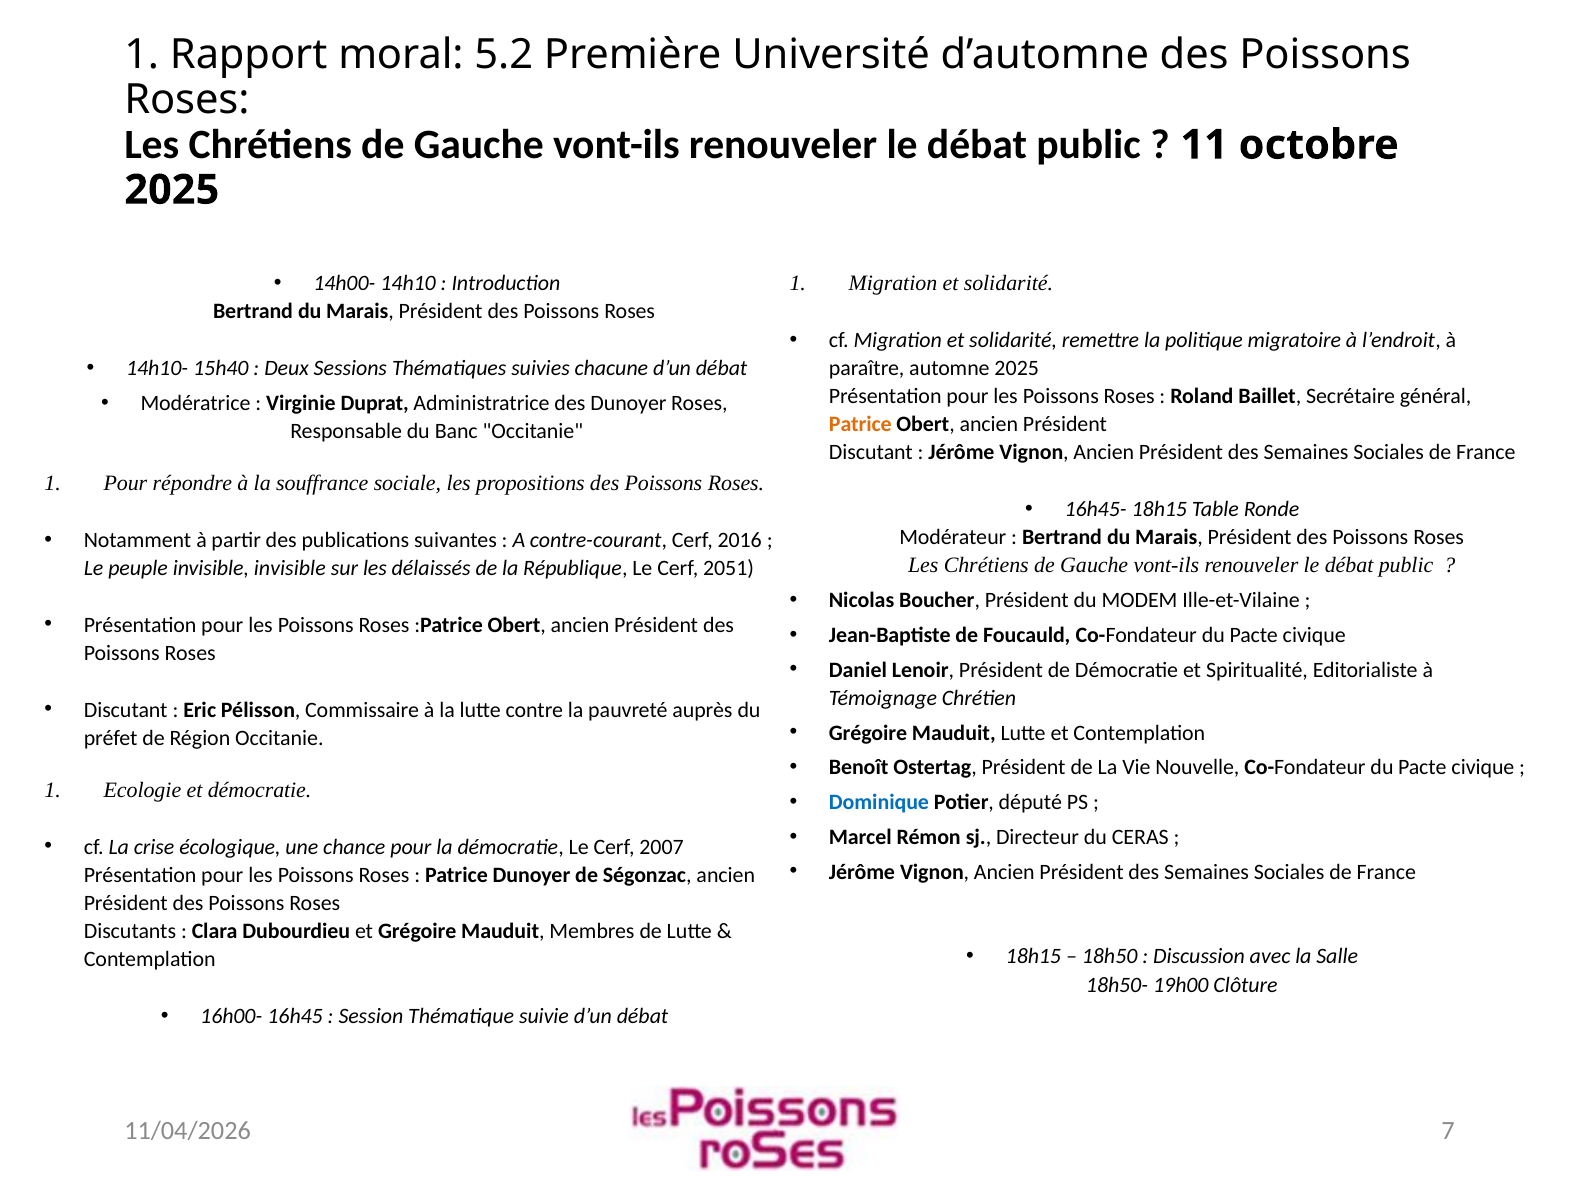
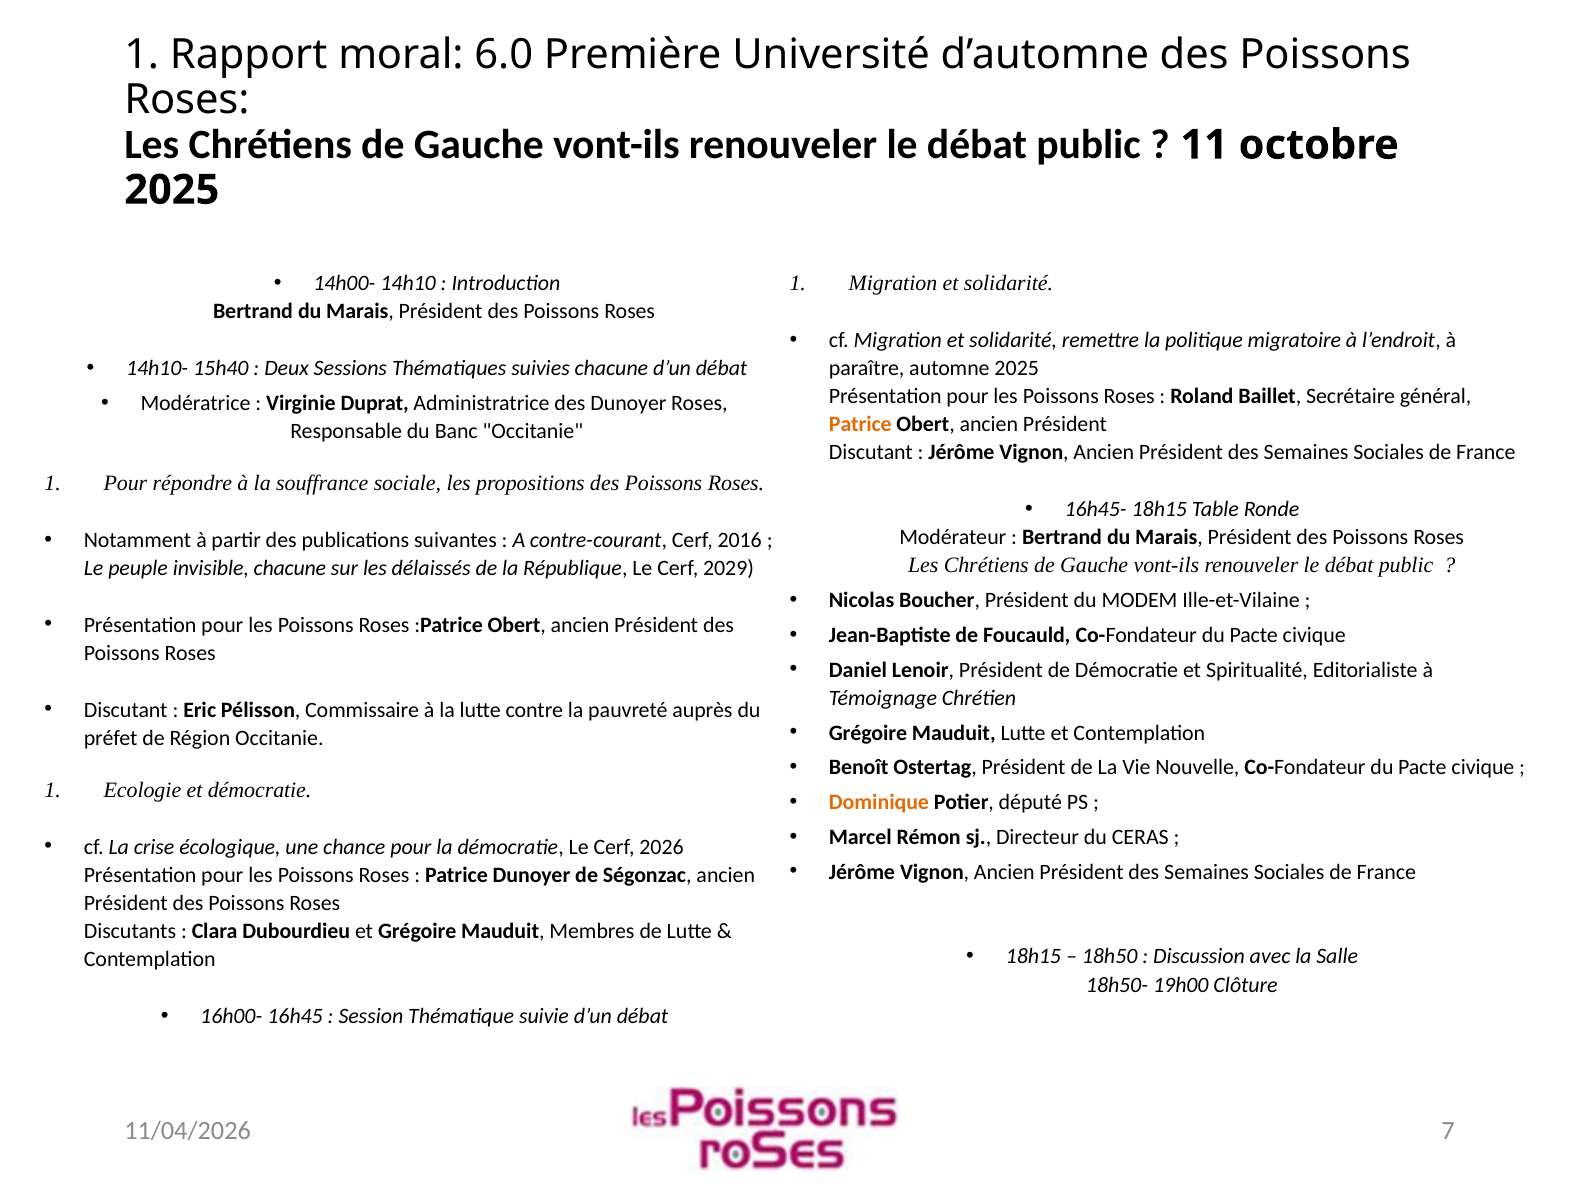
5.2: 5.2 -> 6.0 (504, 55)
invisible invisible: invisible -> chacune (290, 568)
2051: 2051 -> 2029 (729, 568)
Dominique colour: blue -> orange (879, 803)
2007: 2007 -> 2026 (662, 847)
